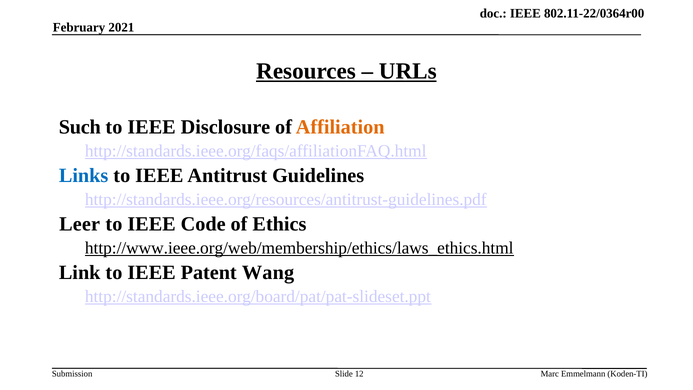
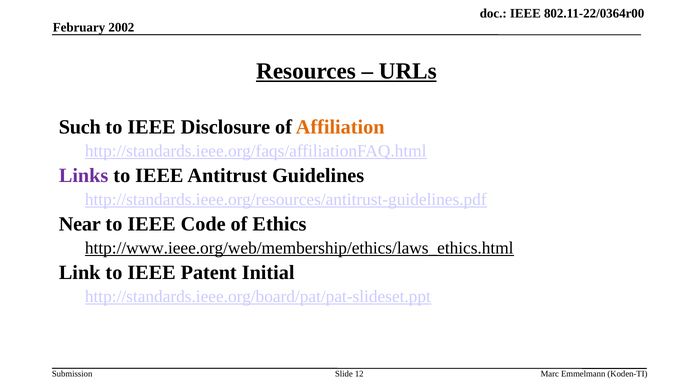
2021: 2021 -> 2002 (121, 28)
Links colour: blue -> purple (84, 175)
Leer: Leer -> Near (80, 224)
Wang: Wang -> Initial (268, 272)
